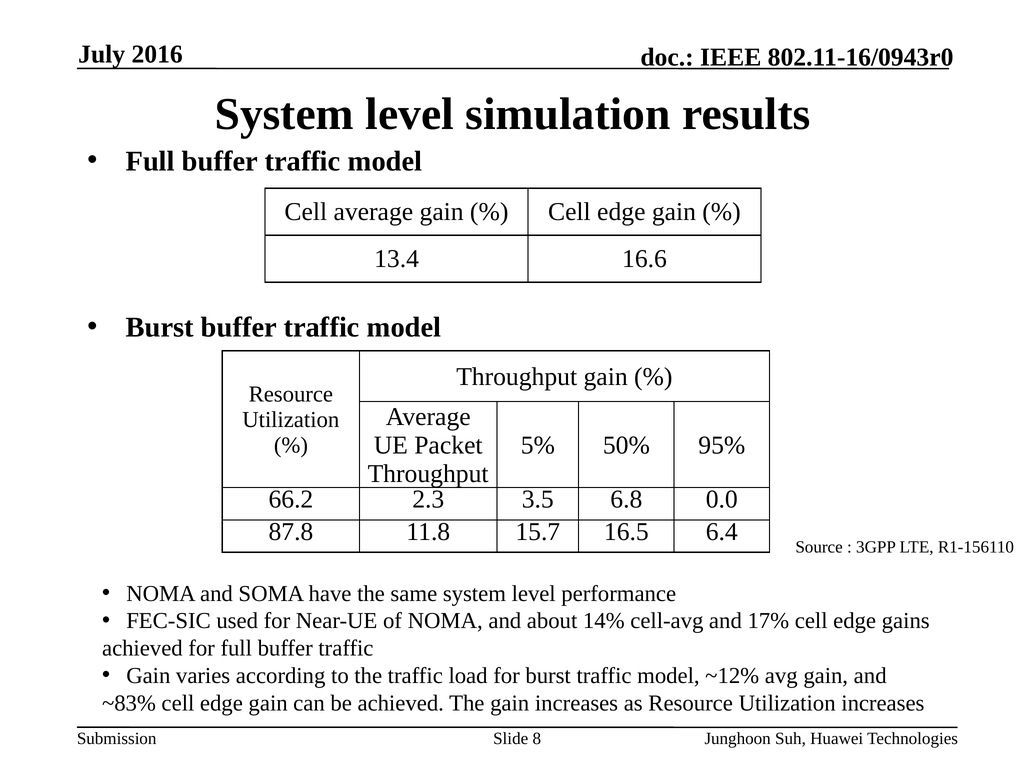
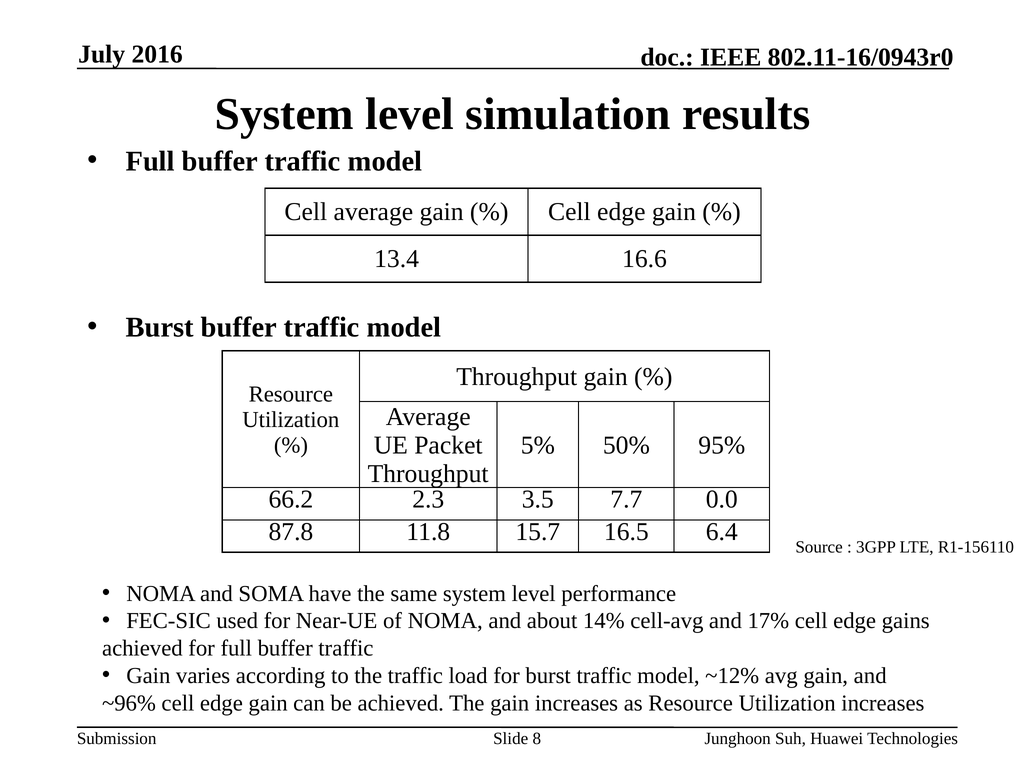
6.8: 6.8 -> 7.7 (626, 499)
~83%: ~83% -> ~96% (129, 703)
